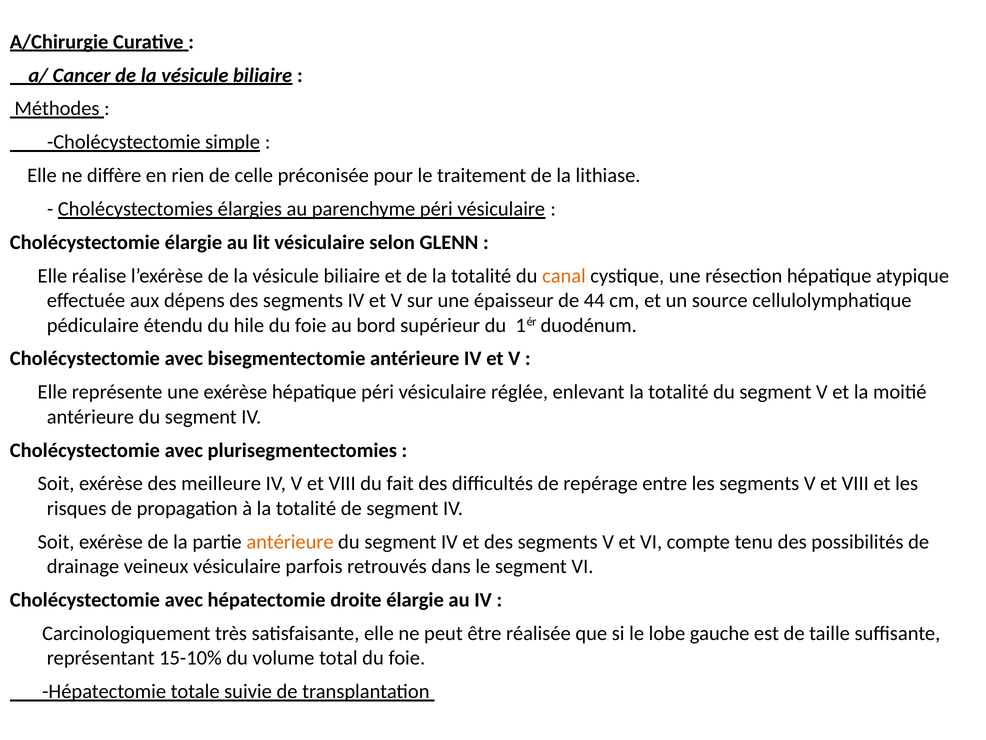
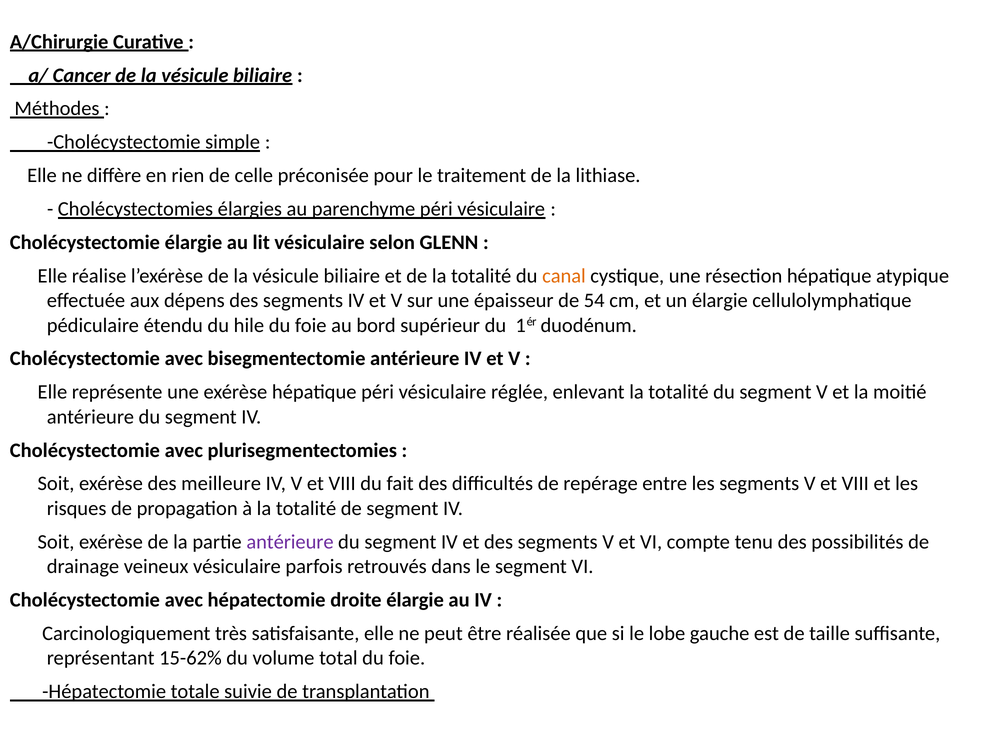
44: 44 -> 54 (594, 300)
un source: source -> élargie (720, 300)
antérieure colour: orange -> purple (290, 541)
15-10%: 15-10% -> 15-62% (190, 658)
